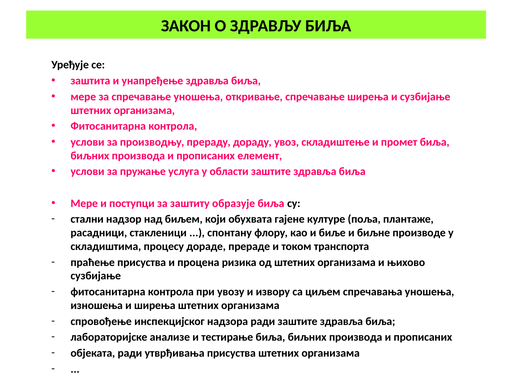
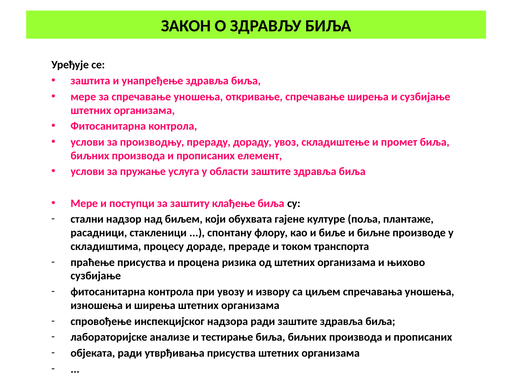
образује: образује -> клађење (234, 203)
